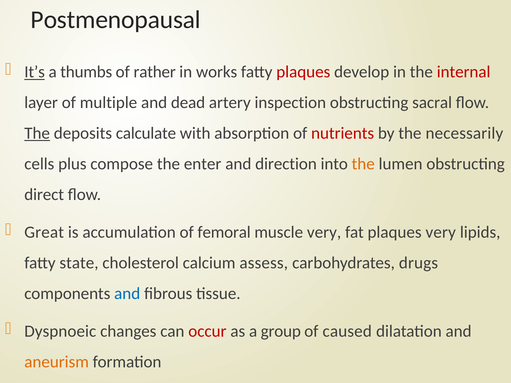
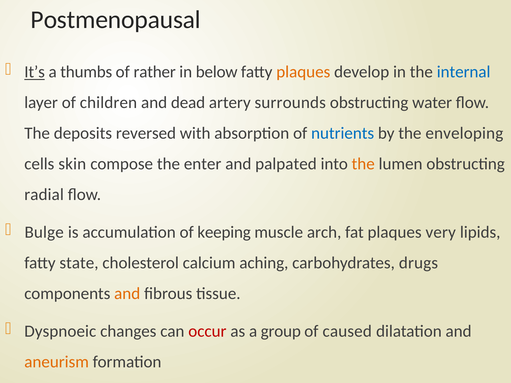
works: works -> below (217, 72)
plaques colour: red -> orange (303, 72)
internal colour: red -> blue (464, 72)
multiple: multiple -> children (108, 103)
inspection: inspection -> surrounds (290, 103)
sacral: sacral -> water (432, 103)
The underline: present -> none (37, 133)
calculate: calculate -> reversed (146, 133)
nutrients colour: red -> blue (343, 133)
necessarily: necessarily -> enveloping (464, 133)
plus: plus -> skin (72, 164)
direction: direction -> palpated (286, 164)
direct: direct -> radial (44, 195)
Great: Great -> Bulge (44, 232)
femoral: femoral -> keeping (224, 232)
muscle very: very -> arch (324, 232)
assess: assess -> aching (264, 263)
and colour: blue -> orange (127, 294)
